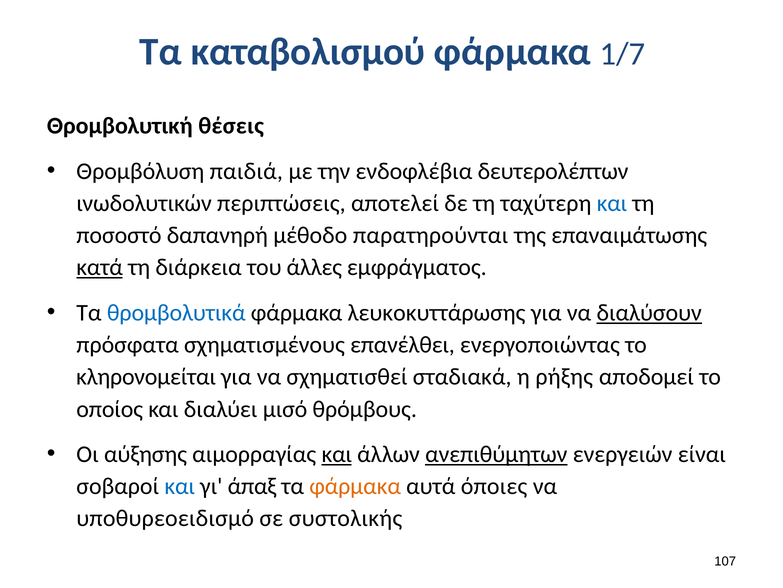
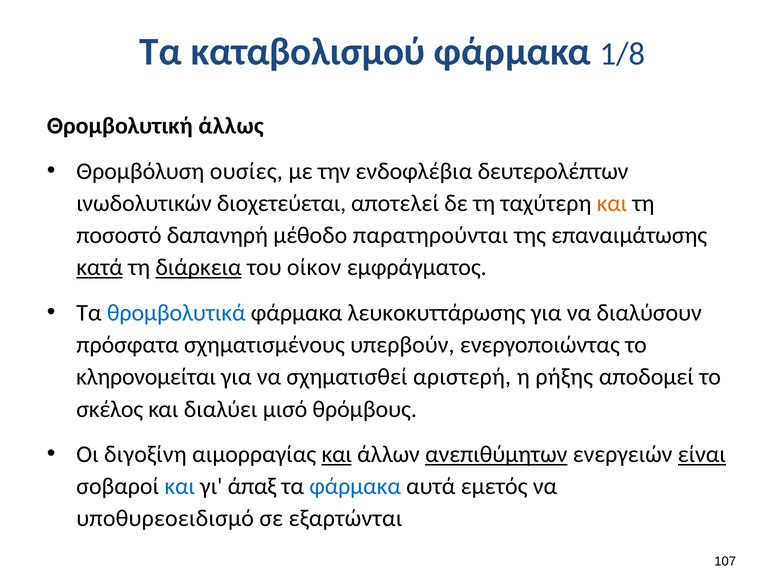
1/7: 1/7 -> 1/8 (623, 54)
θέσεις: θέσεις -> άλλως (231, 126)
παιδιά: παιδιά -> ουσίες (246, 171)
περιπτώσεις: περιπτώσεις -> διοχετεύεται (282, 203)
και colour: blue -> orange (612, 203)
διάρκεια underline: none -> present (199, 267)
άλλες: άλλες -> οίκον (314, 267)
διαλύσουν underline: present -> none (649, 312)
επανέλθει: επανέλθει -> υπερβούν (402, 344)
σταδιακά: σταδιακά -> αριστερή (462, 377)
οποίος: οποίος -> σκέλος (110, 409)
αύξησης: αύξησης -> διγοξίνη (145, 454)
είναι underline: none -> present (702, 454)
φάρμακα colour: orange -> blue (355, 486)
όποιες: όποιες -> εμετός (494, 486)
συστολικής: συστολικής -> εξαρτώνται (346, 518)
